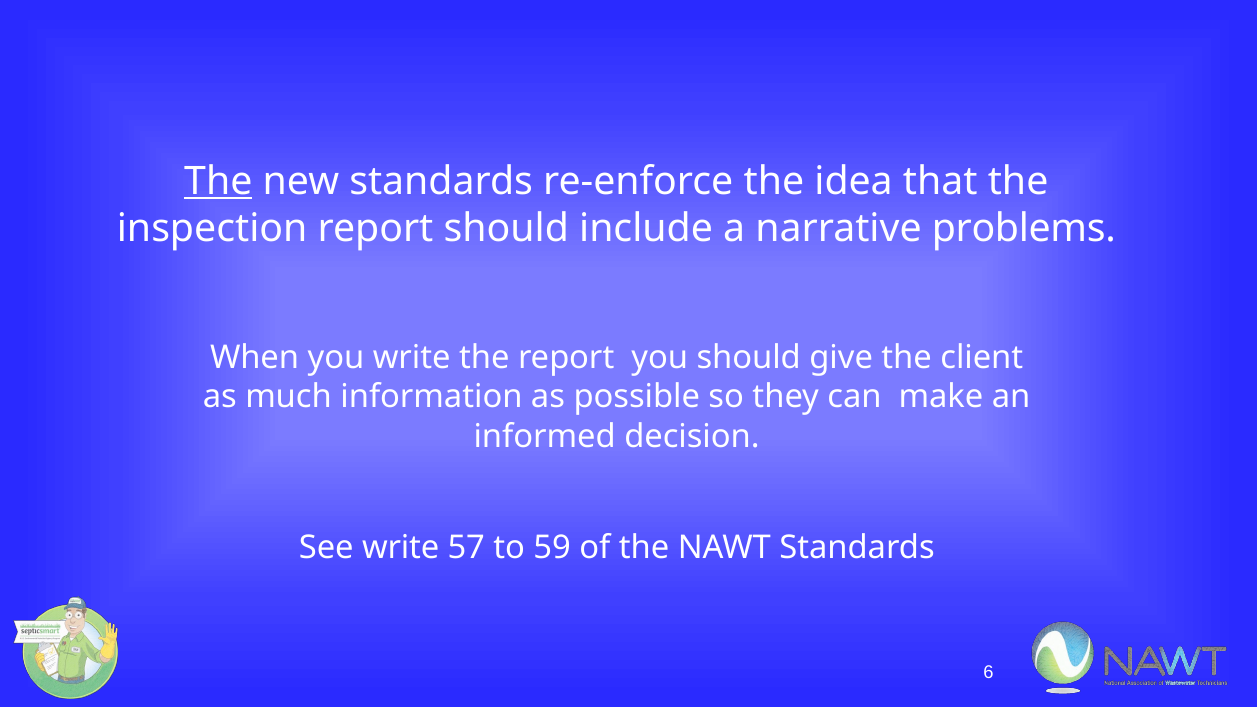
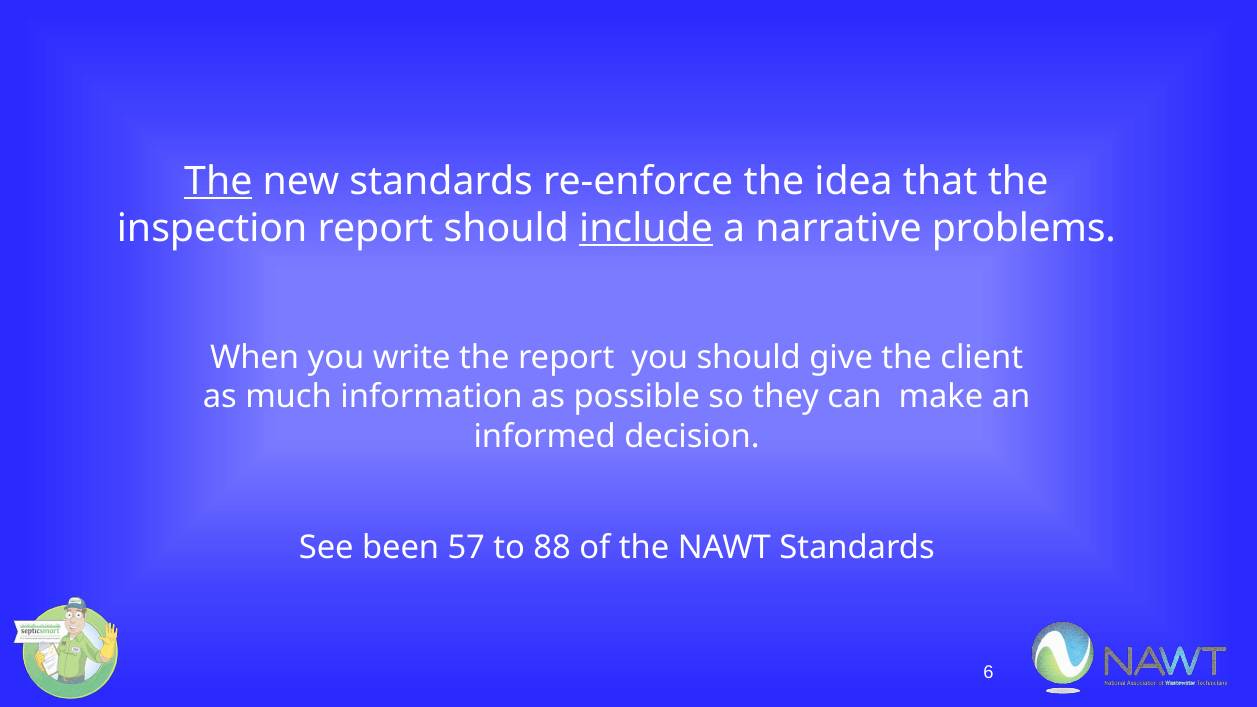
include underline: none -> present (646, 228)
See write: write -> been (401, 548)
59: 59 -> 88 (552, 548)
